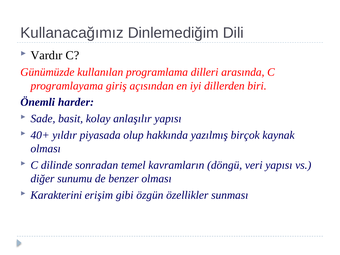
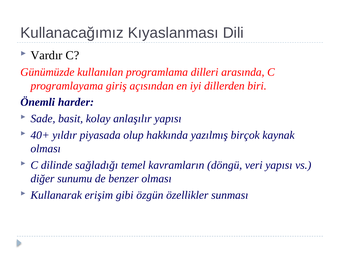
Dinlemediğim: Dinlemediğim -> Kıyaslanması (173, 33)
sonradan: sonradan -> sağladığı (97, 165)
Karakterini: Karakterini -> Kullanarak (56, 195)
